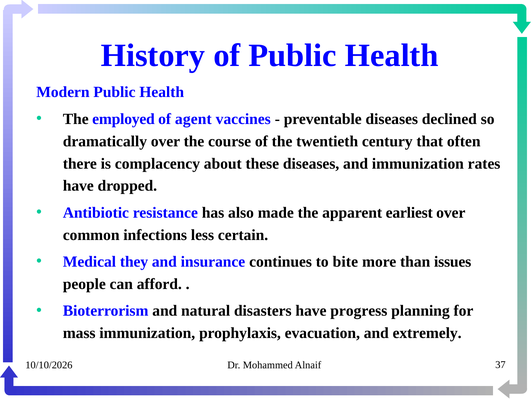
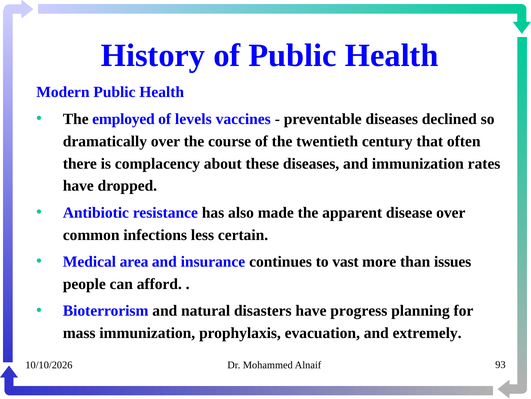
agent: agent -> levels (193, 119)
earliest: earliest -> disease (409, 212)
they: they -> area (134, 261)
bite: bite -> vast (346, 261)
37: 37 -> 93 (500, 364)
